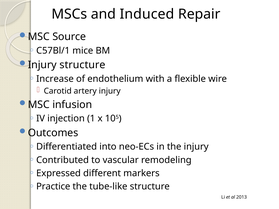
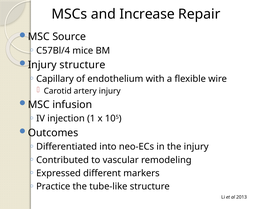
Induced: Induced -> Increase (147, 14)
C57Bl/1: C57Bl/1 -> C57Bl/4 (53, 51)
Increase: Increase -> Capillary (55, 79)
